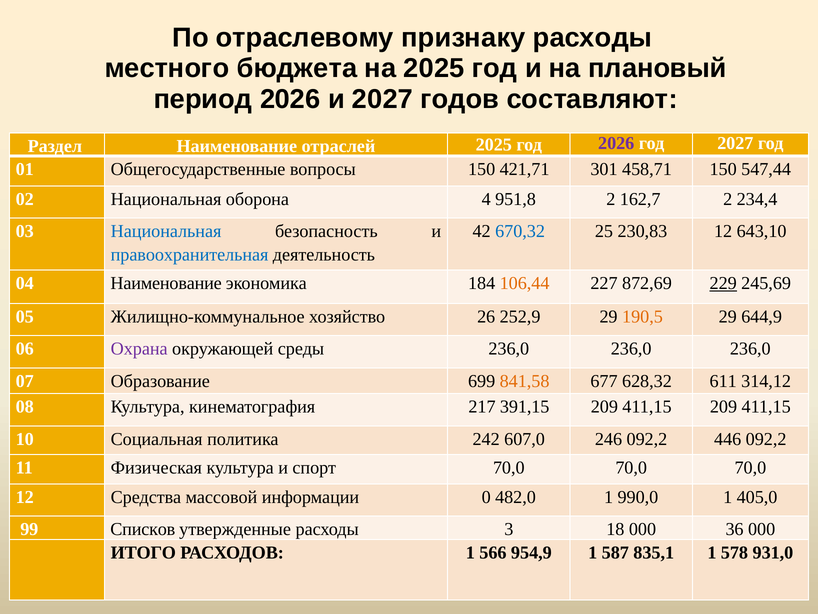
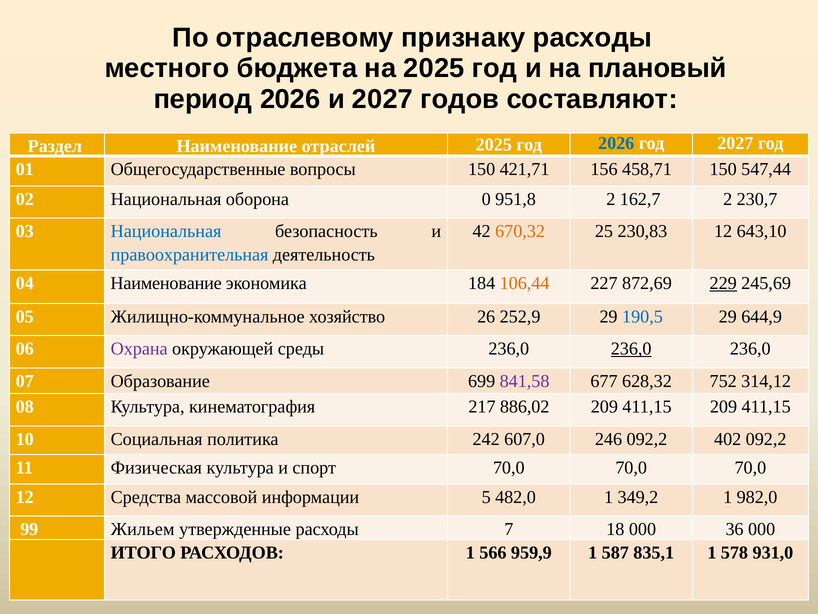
2026 colour: purple -> blue (616, 143)
301: 301 -> 156 (604, 169)
4: 4 -> 0 (486, 199)
234,4: 234,4 -> 230,7 (757, 199)
670,32 colour: blue -> orange (520, 231)
190,5 colour: orange -> blue (643, 316)
236,0 underline: none -> present (631, 349)
841,58 colour: orange -> purple (525, 381)
611: 611 -> 752 (723, 381)
391,15: 391,15 -> 886,02 (525, 407)
446: 446 -> 402 (728, 439)
0: 0 -> 5 (486, 497)
990,0: 990,0 -> 349,2 (638, 497)
405,0: 405,0 -> 982,0 (757, 497)
Списков: Списков -> Жильем (143, 529)
3: 3 -> 7 (509, 529)
954,9: 954,9 -> 959,9 (531, 552)
